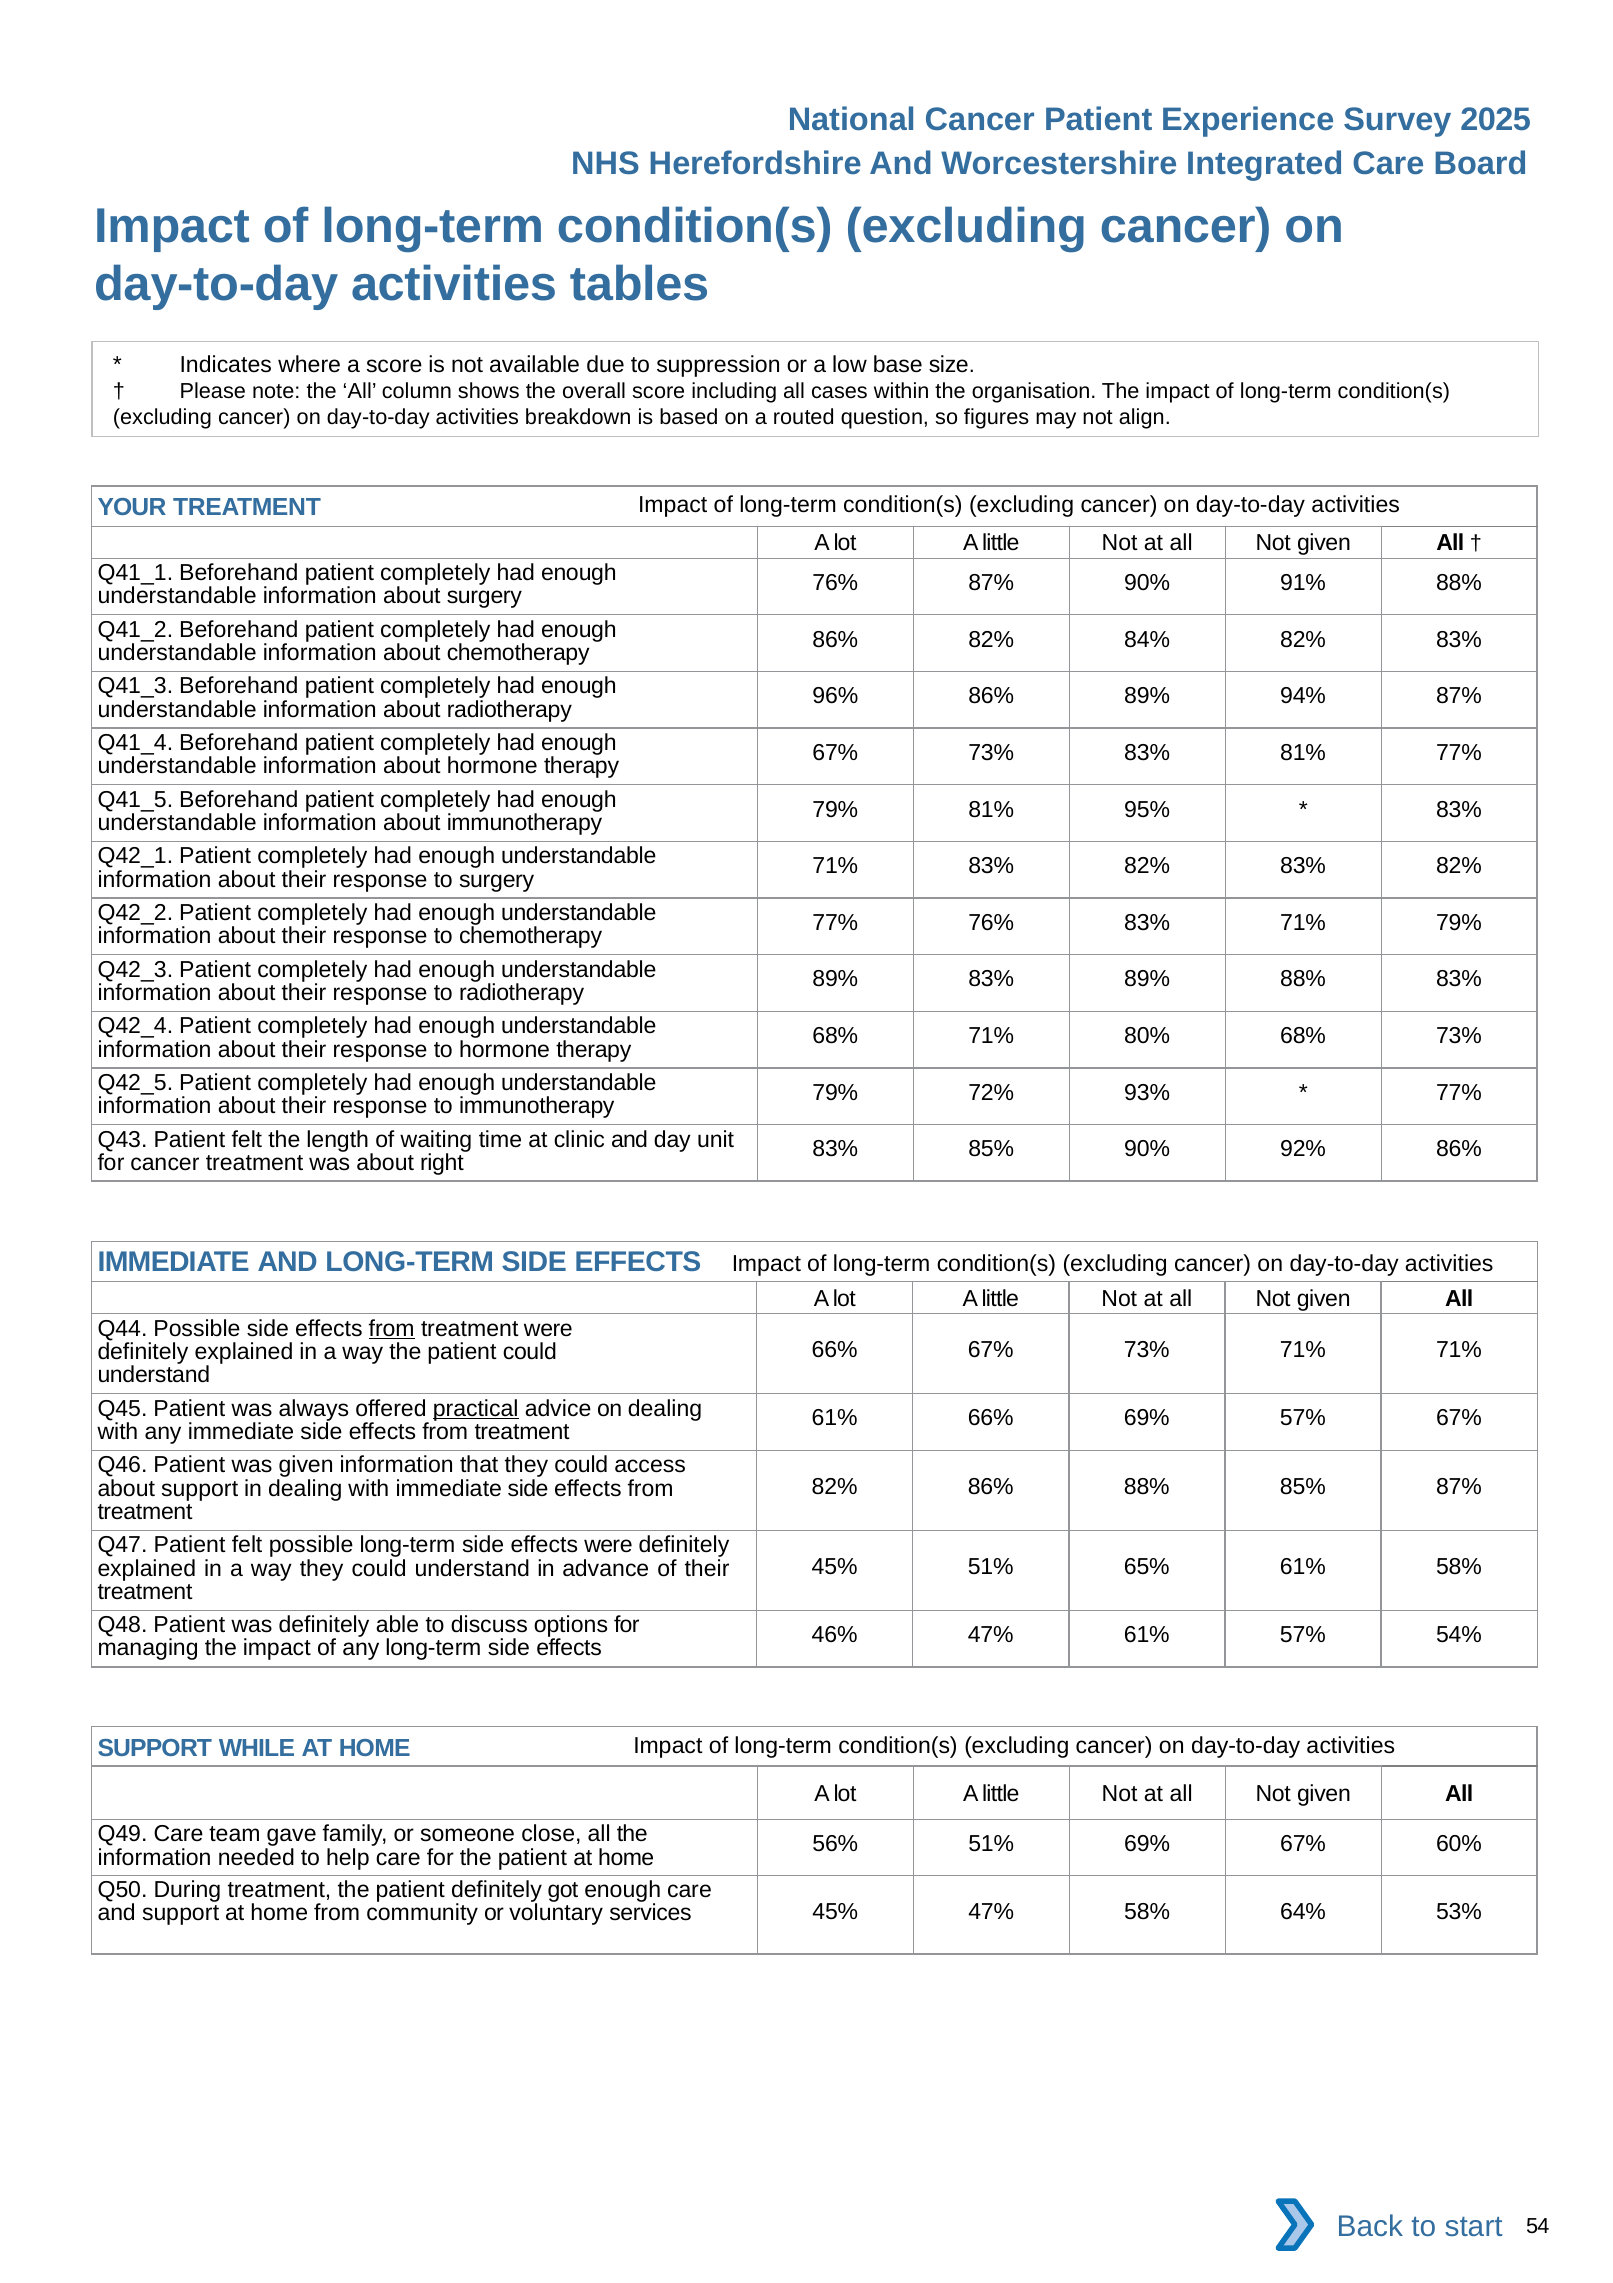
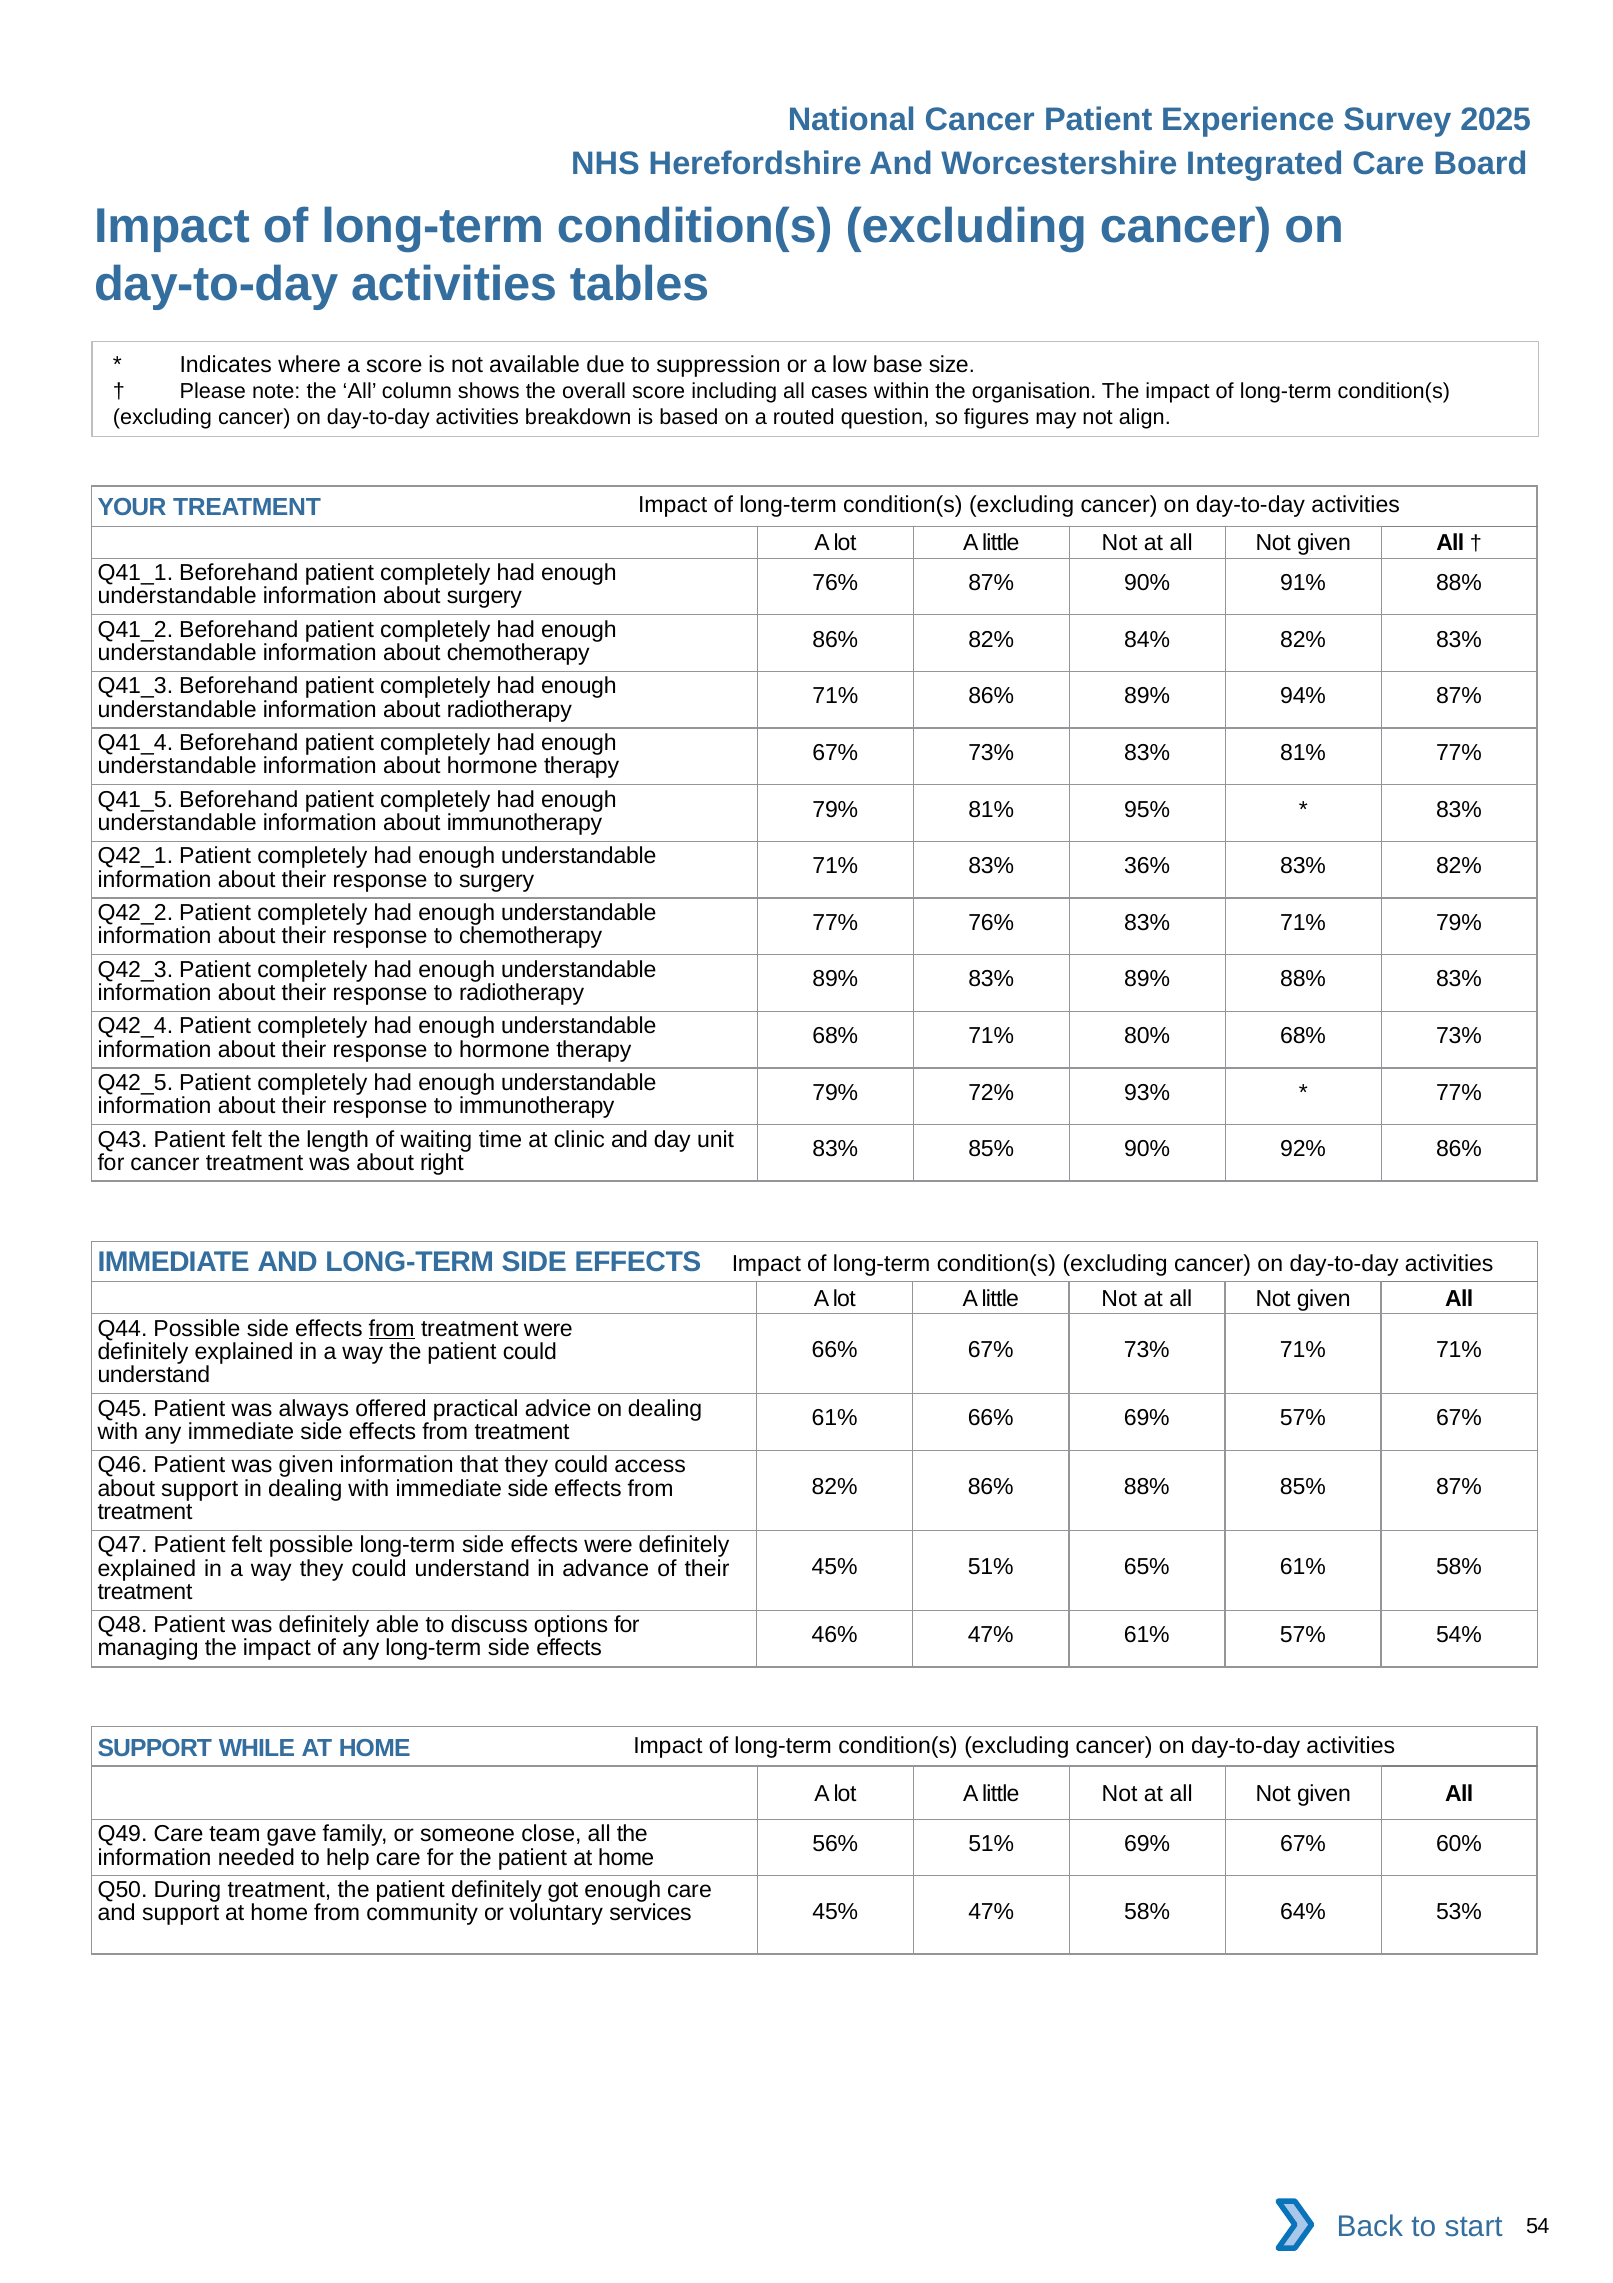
96%: 96% -> 71% (835, 696)
71% 83% 82%: 82% -> 36% (1147, 866)
practical underline: present -> none (476, 1408)
